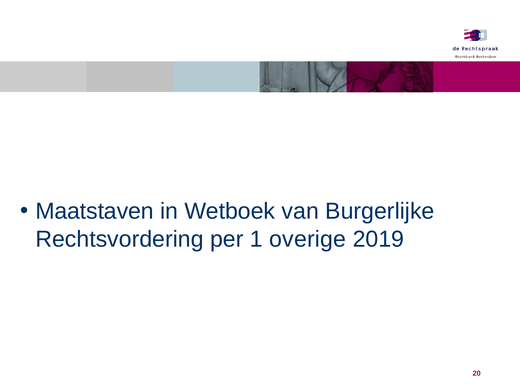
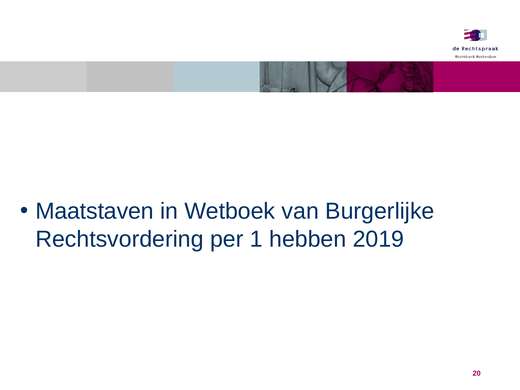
overige: overige -> hebben (308, 239)
